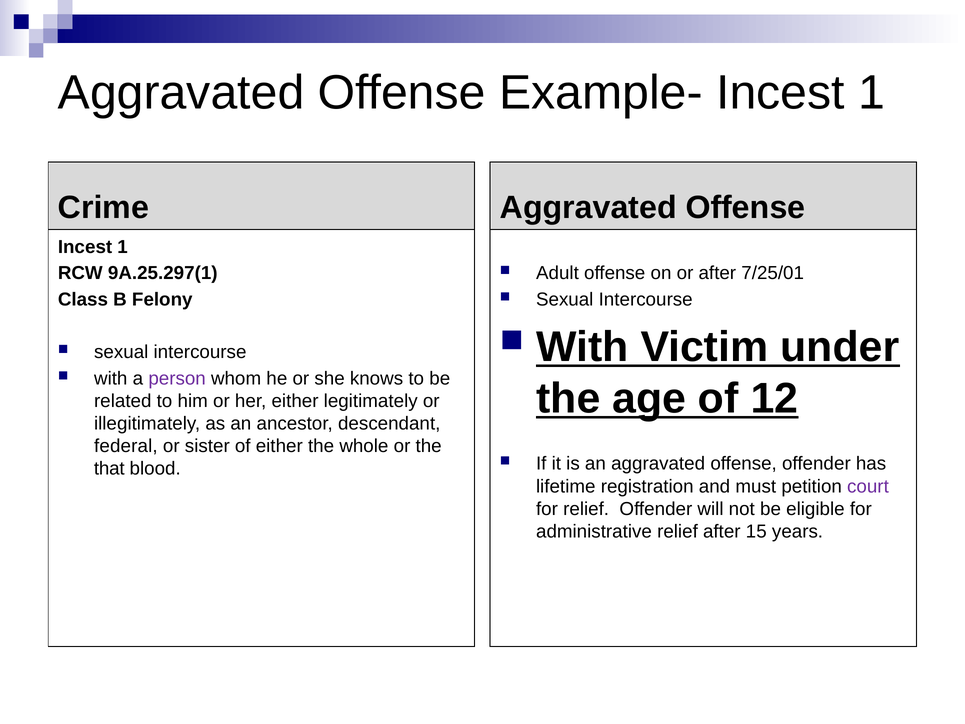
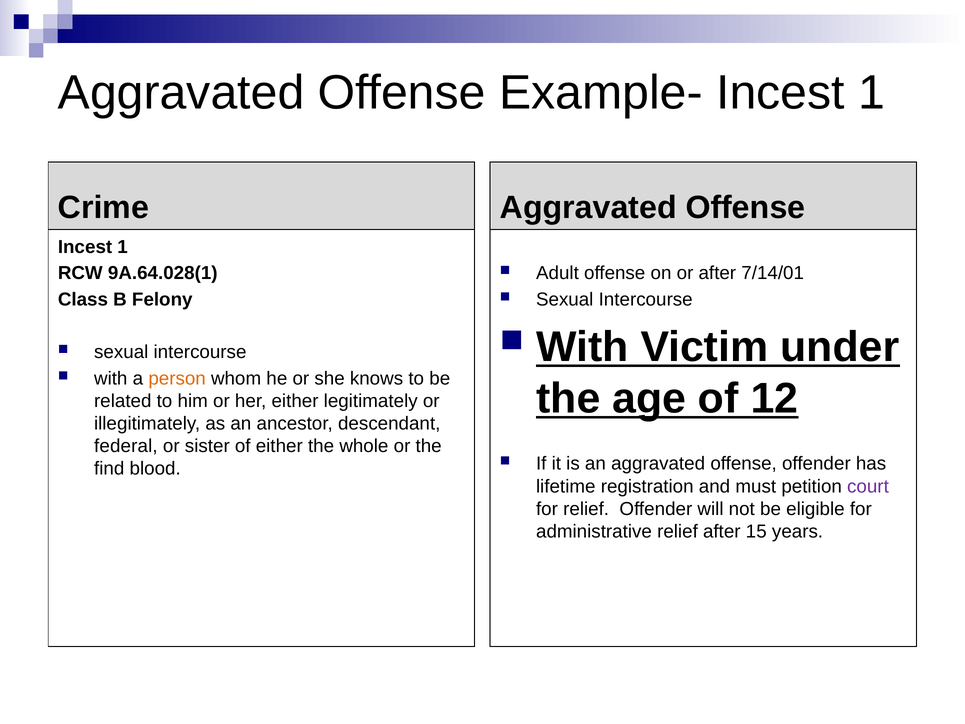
9A.25.297(1: 9A.25.297(1 -> 9A.64.028(1 (163, 273)
7/25/01: 7/25/01 -> 7/14/01 (773, 273)
person colour: purple -> orange (177, 378)
that: that -> find (109, 468)
